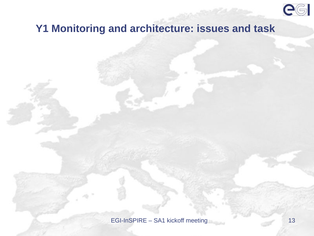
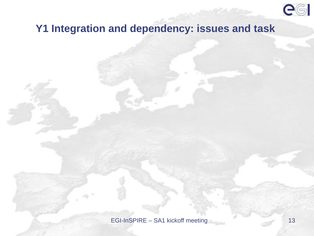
Monitoring: Monitoring -> Integration (78, 29)
architecture: architecture -> dependency (162, 29)
